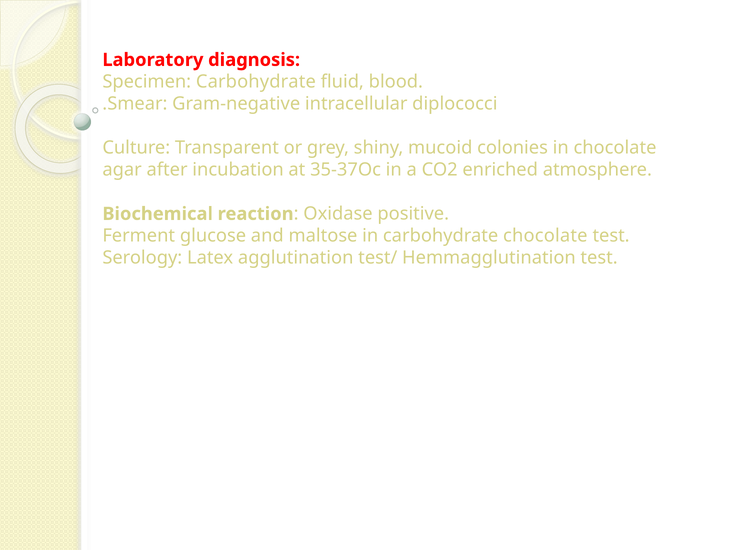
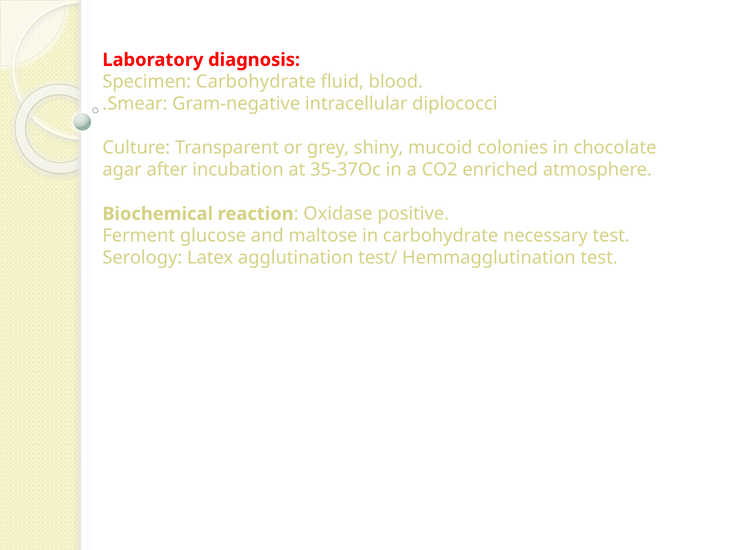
carbohydrate chocolate: chocolate -> necessary (545, 236)
